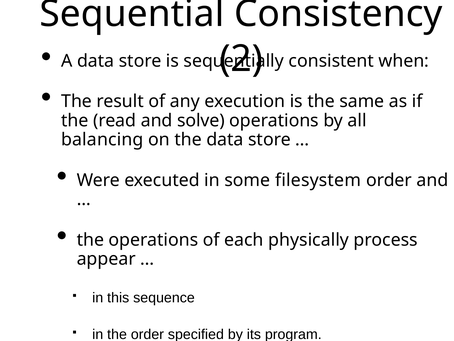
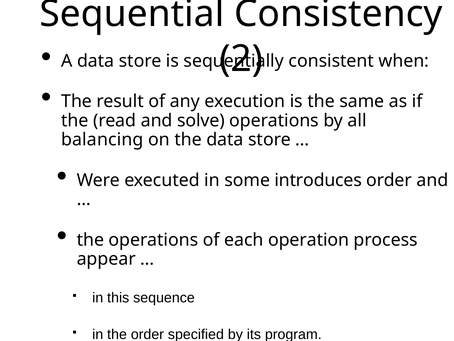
filesystem: filesystem -> introduces (318, 180)
physically: physically -> operation (309, 240)
